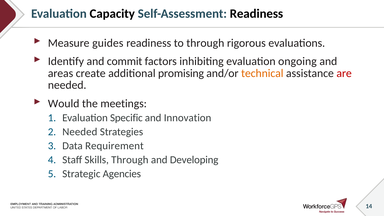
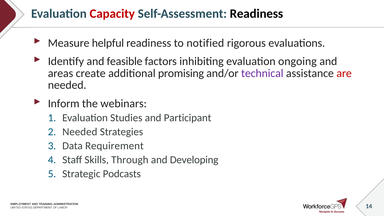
Capacity colour: black -> red (112, 14)
guides: guides -> helpful (108, 43)
to through: through -> notified (205, 43)
commit: commit -> feasible (125, 61)
technical colour: orange -> purple (262, 73)
Would: Would -> Inform (64, 104)
meetings: meetings -> webinars (124, 104)
Specific: Specific -> Studies (126, 118)
Innovation: Innovation -> Participant (188, 118)
Agencies: Agencies -> Podcasts (122, 174)
